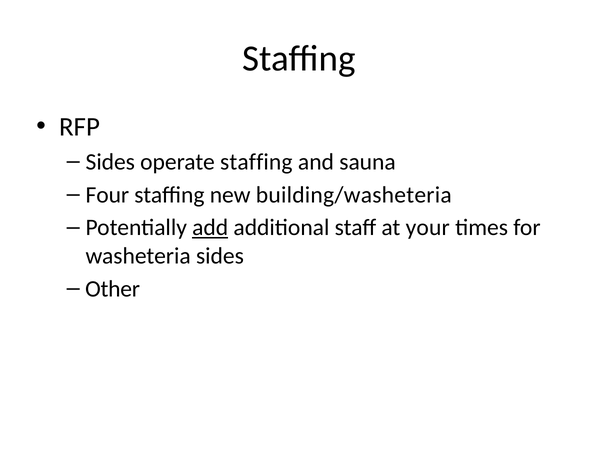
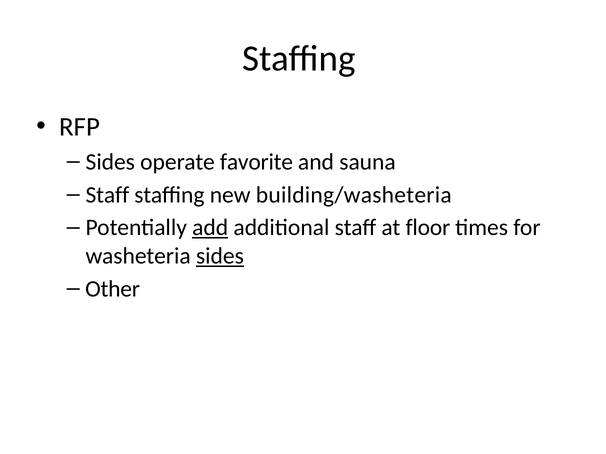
operate staffing: staffing -> favorite (257, 162)
Four: Four -> Staff (107, 195)
your: your -> floor (428, 228)
sides underline: none -> present (220, 256)
